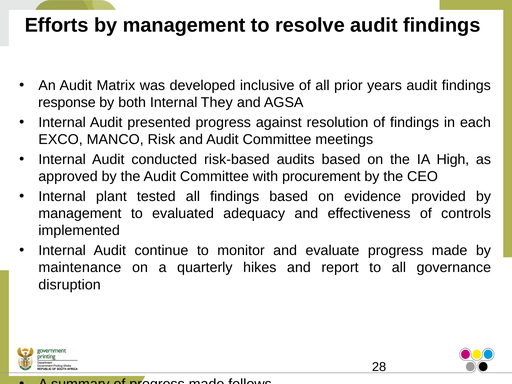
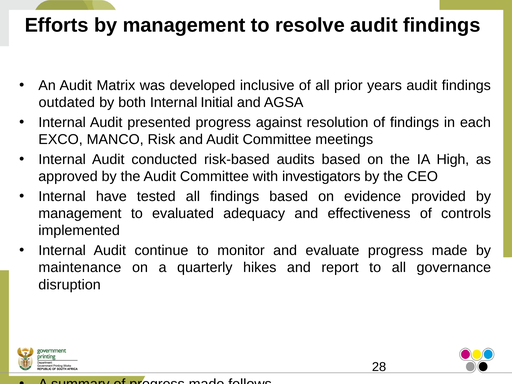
response: response -> outdated (67, 103)
They: They -> Initial (217, 103)
procurement: procurement -> investigators (321, 177)
plant: plant -> have (111, 196)
